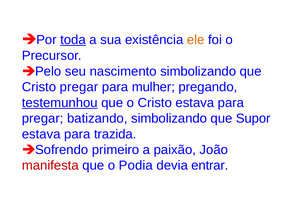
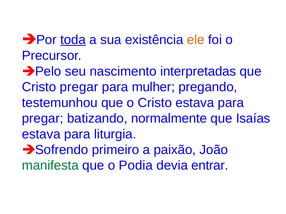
nascimento simbolizando: simbolizando -> interpretadas (198, 71)
testemunhou underline: present -> none (60, 103)
batizando simbolizando: simbolizando -> normalmente (169, 119)
Supor: Supor -> Isaías (253, 119)
trazida: trazida -> liturgia (115, 134)
manifesta colour: red -> green (50, 166)
